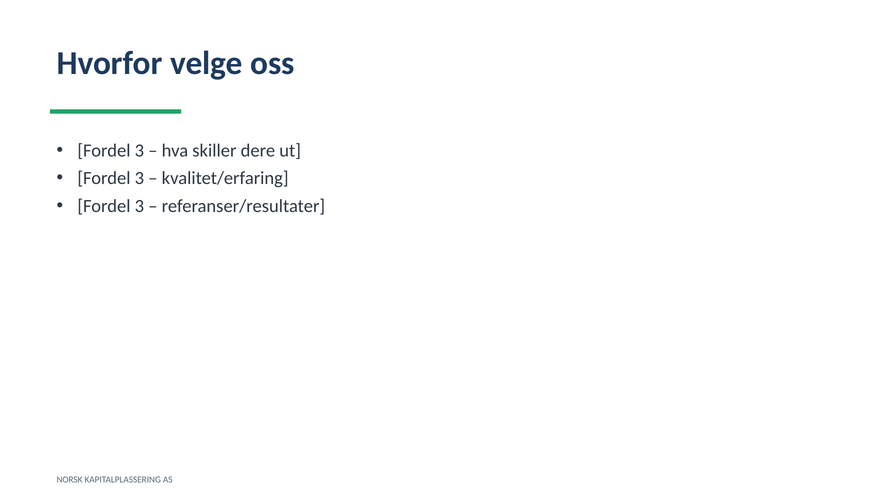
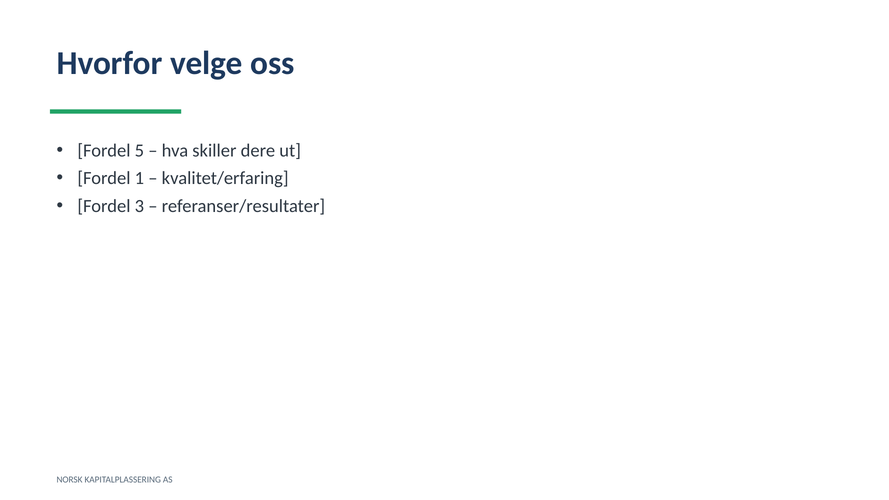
3: 3 -> 5 (139, 151)
3: 3 -> 1 (139, 178)
